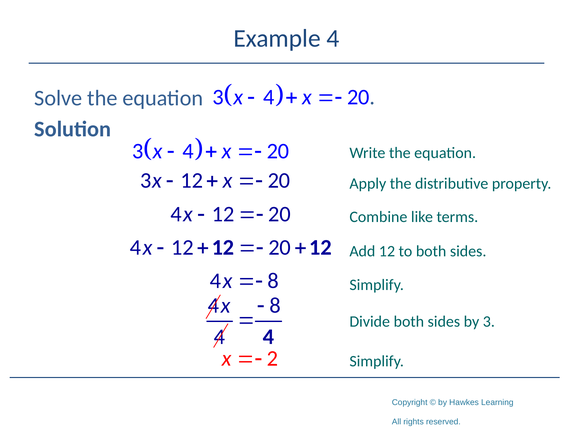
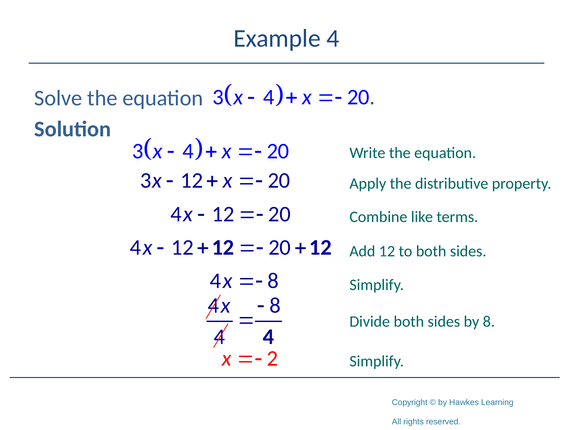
by 3: 3 -> 8 (489, 321)
